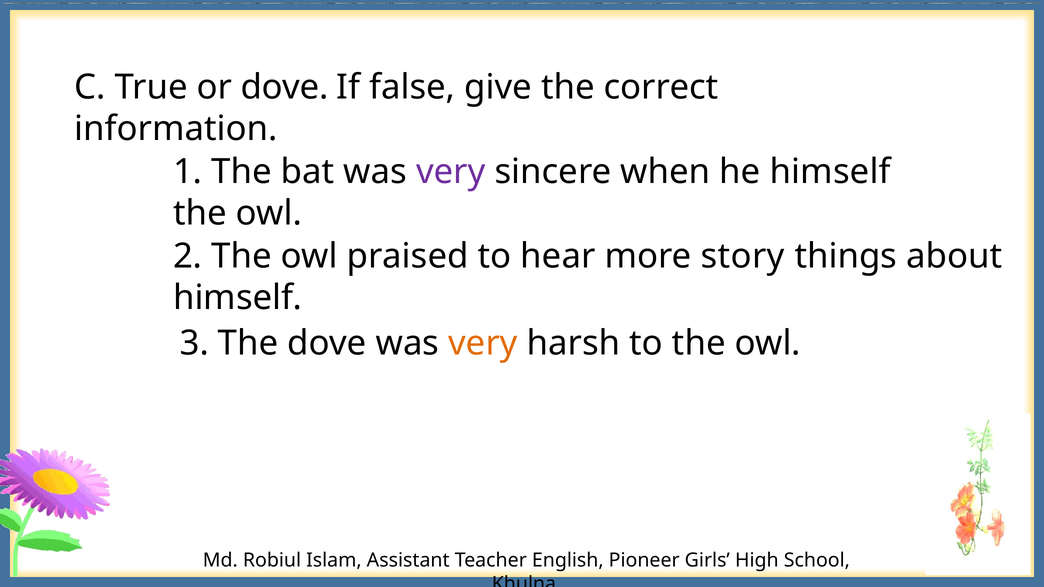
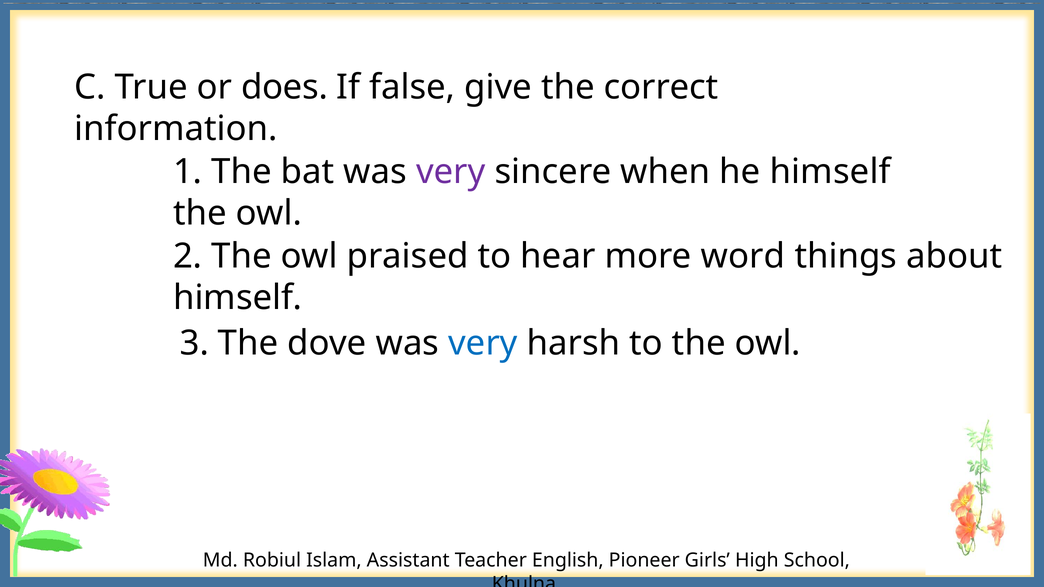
or dove: dove -> does (285, 87)
story: story -> word (743, 256)
very colour: orange -> blue (483, 343)
